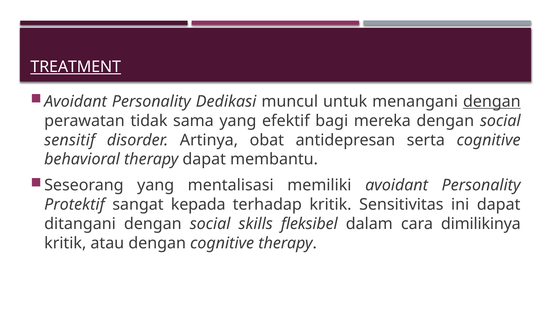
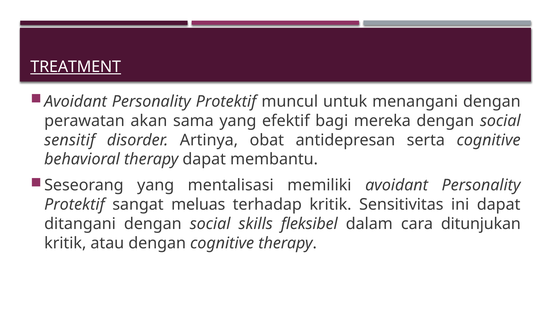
Dedikasi: Dedikasi -> Protektif (226, 101)
dengan underline: present -> none (492, 101)
tidak: tidak -> akan (149, 121)
kepada: kepada -> meluas (198, 205)
dimilikinya: dimilikinya -> ditunjukan (481, 224)
